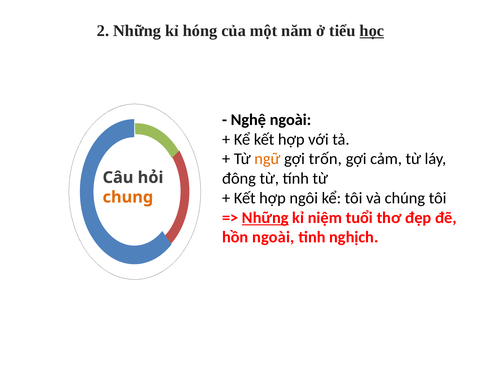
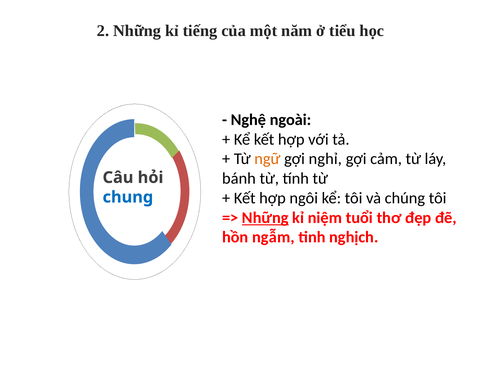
hóng: hóng -> tiếng (200, 31)
học underline: present -> none (372, 31)
trốn: trốn -> nghỉ (325, 159)
đông: đông -> bánh (239, 179)
chung colour: orange -> blue (128, 197)
hồn ngoài: ngoài -> ngẫm (273, 238)
